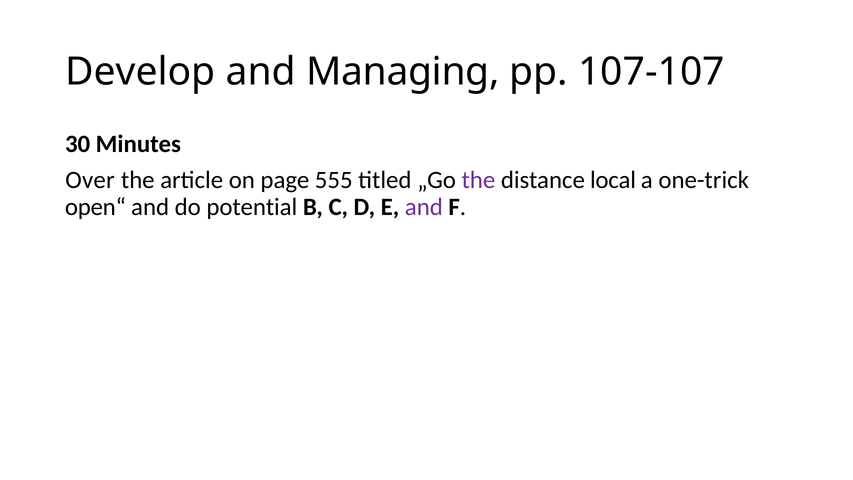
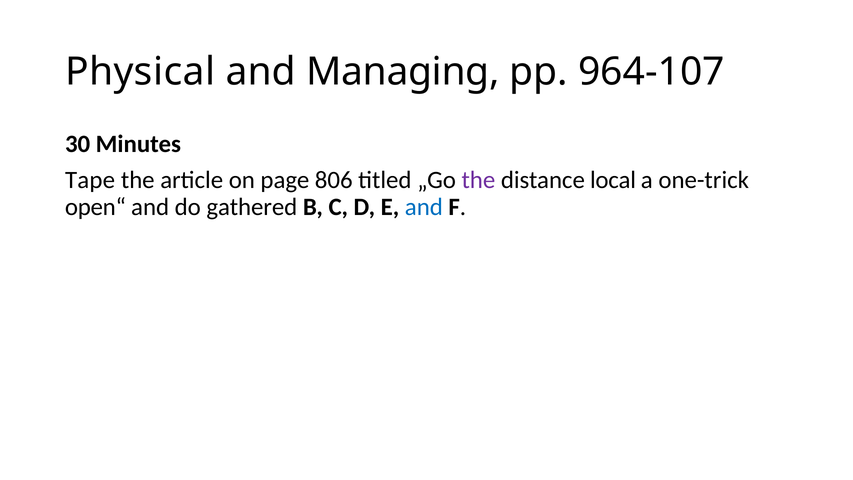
Develop: Develop -> Physical (140, 72)
107-107: 107-107 -> 964-107 (651, 72)
Over: Over -> Tape (90, 180)
555: 555 -> 806 (334, 180)
potential: potential -> gathered (252, 207)
and colour: purple -> blue (424, 207)
